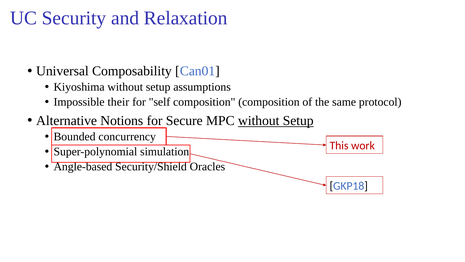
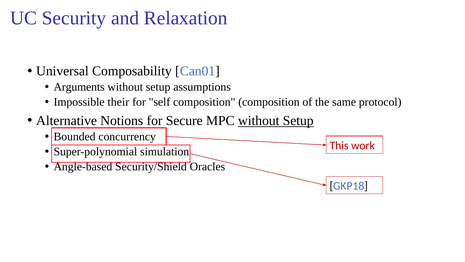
Kiyoshima: Kiyoshima -> Arguments (79, 87)
